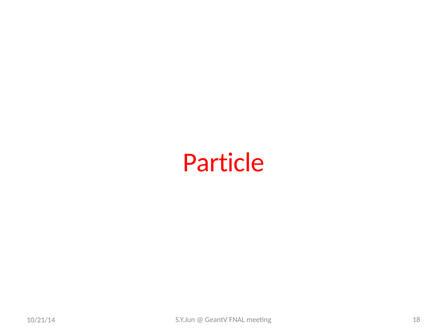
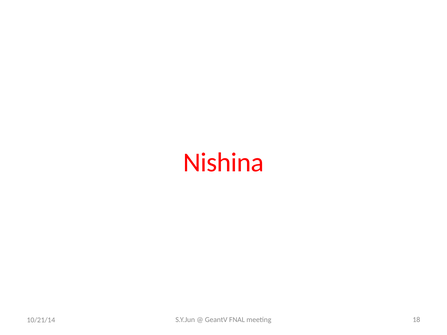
Particle: Particle -> Nishina (224, 163)
